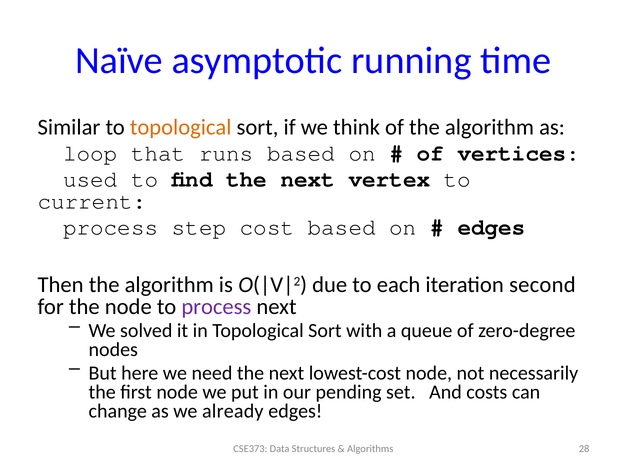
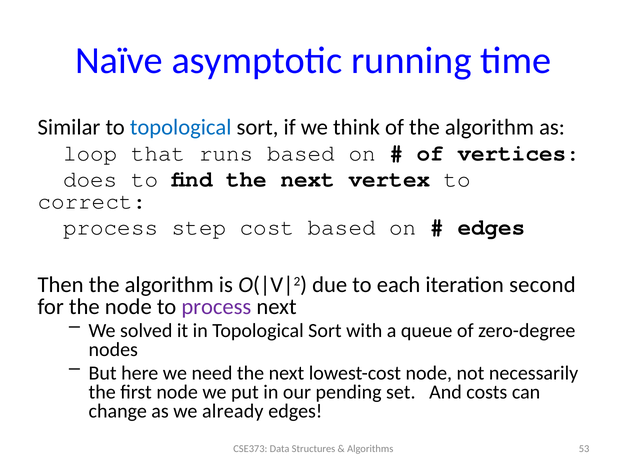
topological colour: orange -> blue (181, 127)
used: used -> does (90, 179)
current: current -> correct (92, 201)
28: 28 -> 53 (584, 449)
